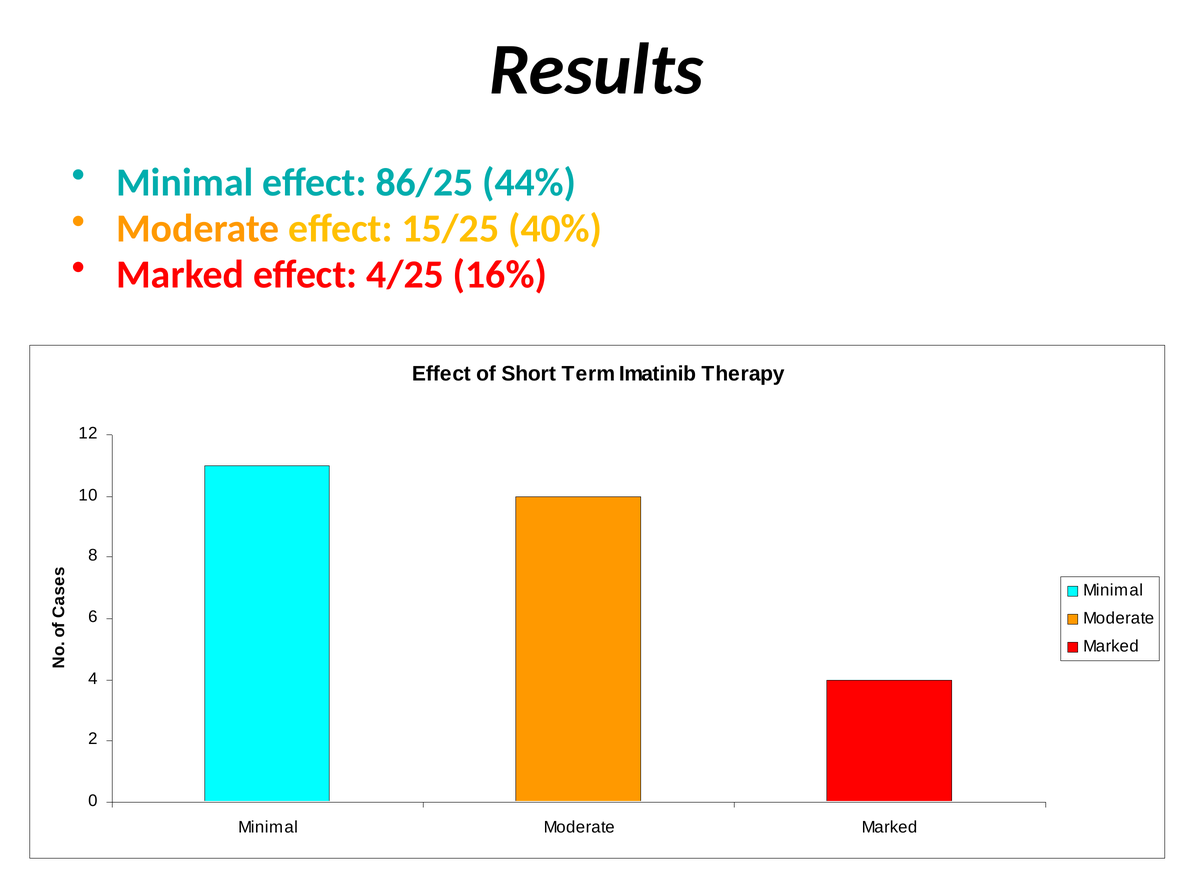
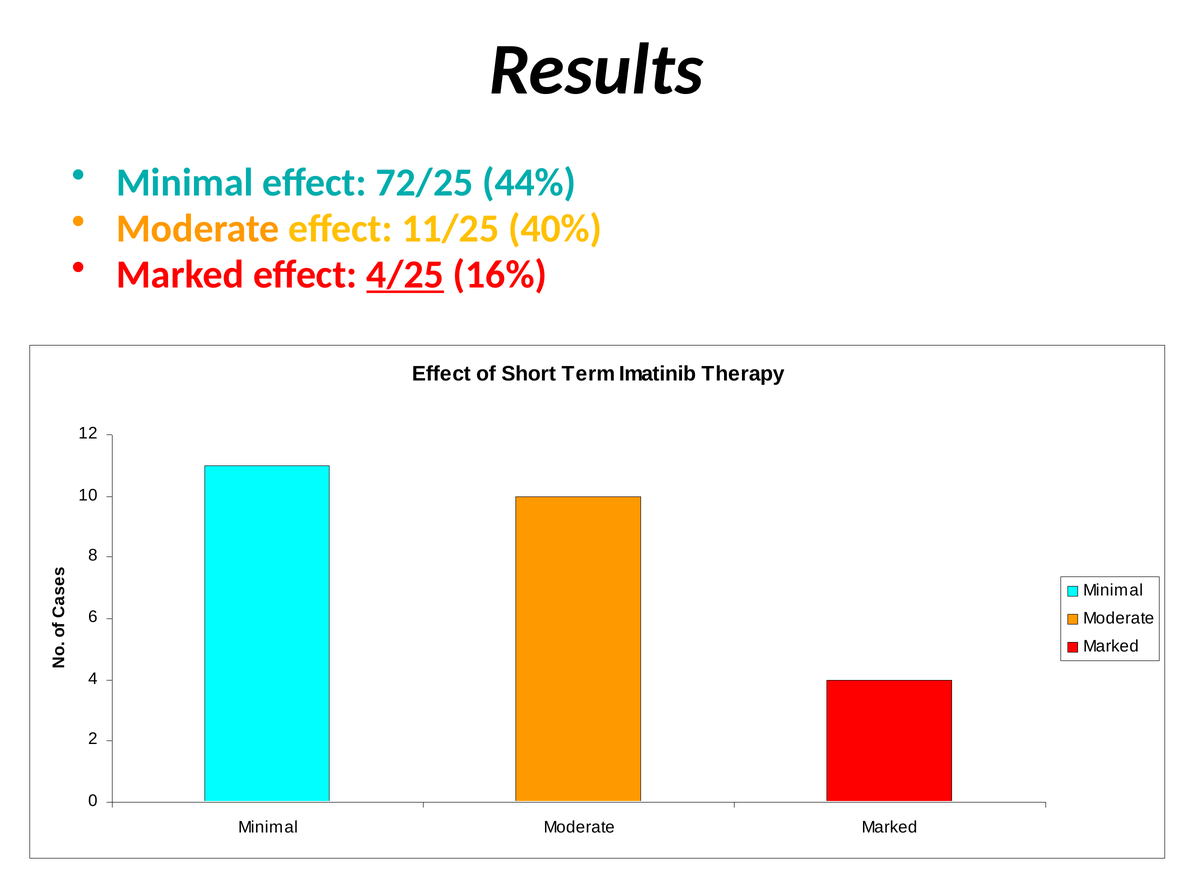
86/25: 86/25 -> 72/25 (425, 182)
15/25: 15/25 -> 11/25 (450, 229)
4/25 underline: none -> present (405, 275)
